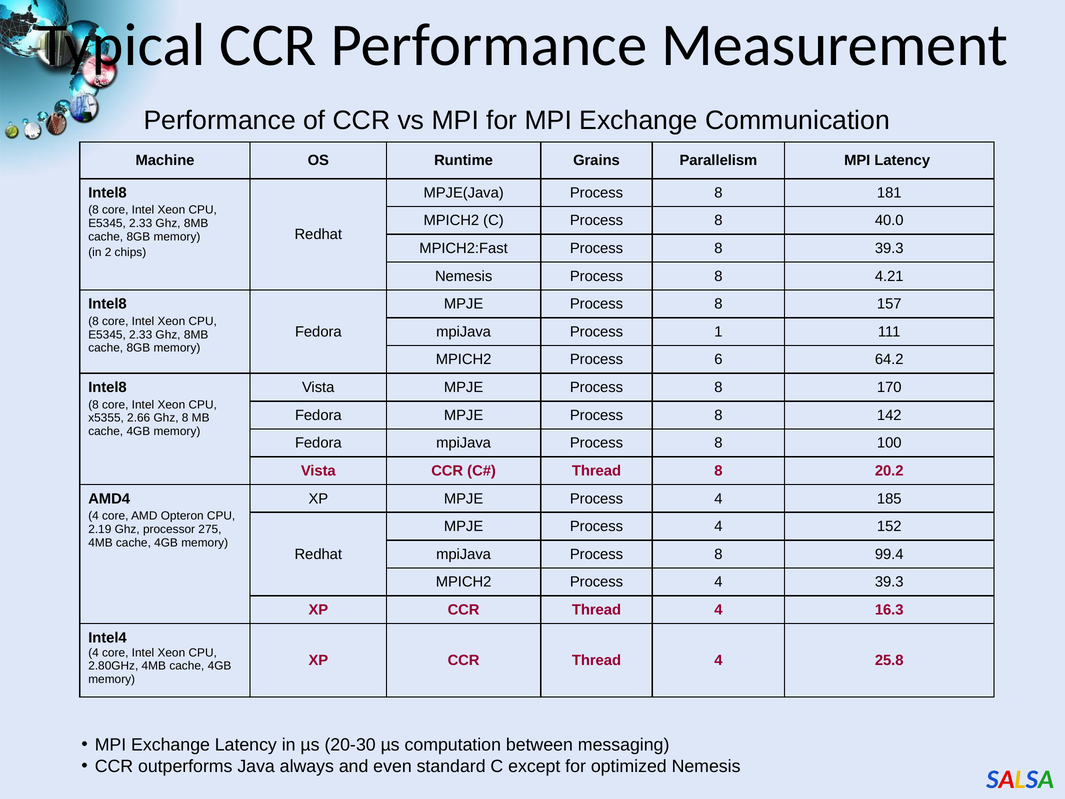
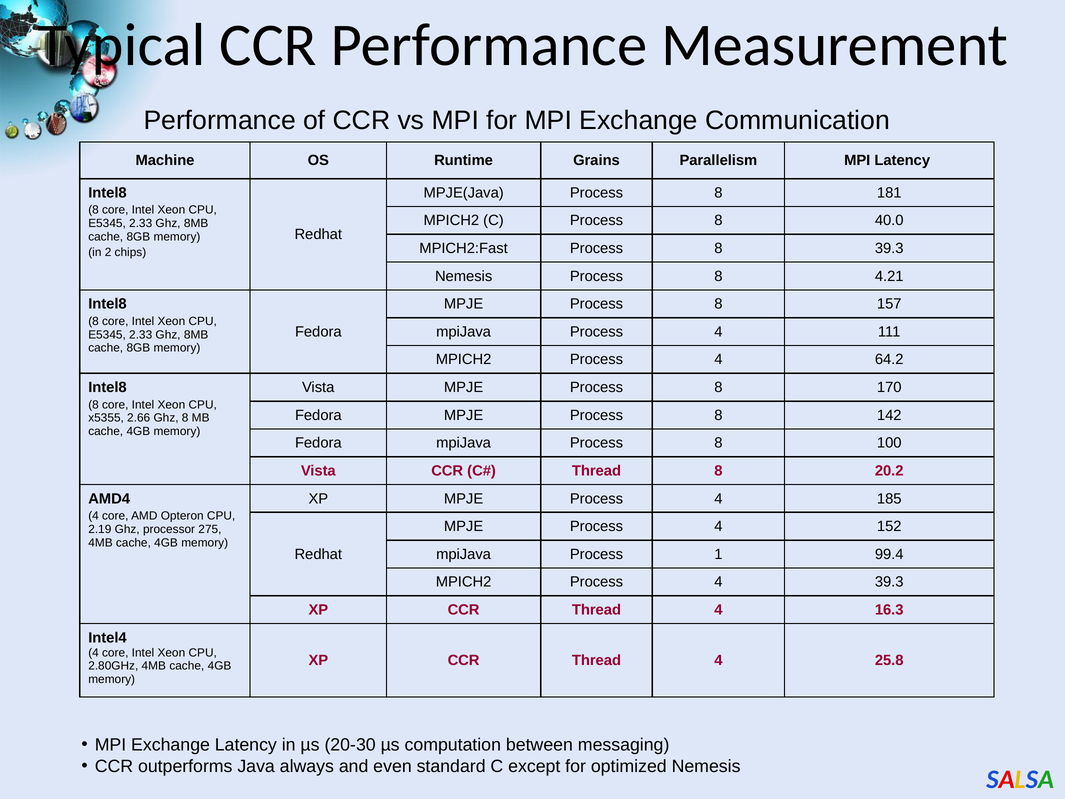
mpiJava Process 1: 1 -> 4 (718, 332)
6: 6 -> 4 (718, 359)
8: 8 -> 1 (718, 554)
